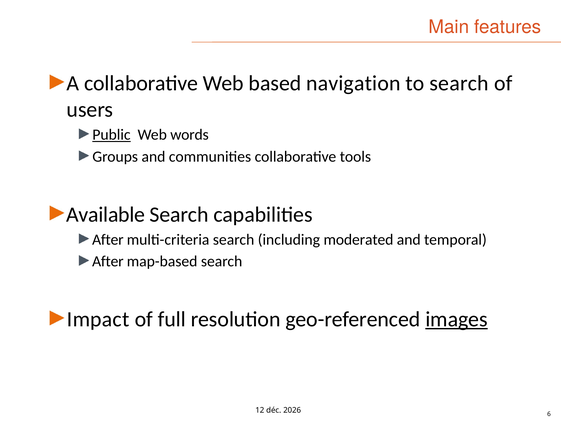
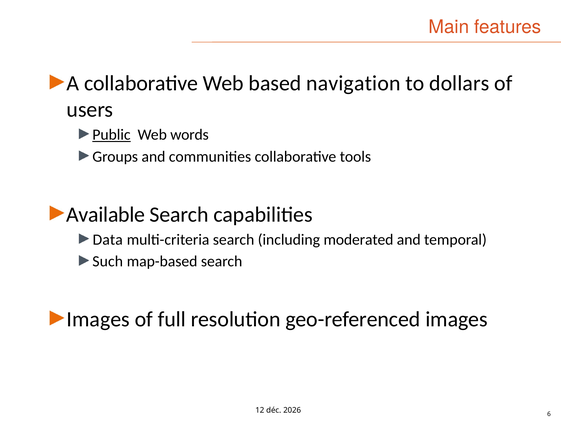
to search: search -> dollars (459, 83)
After: After -> Data (108, 240)
After: After -> Such (108, 261)
Impact: Impact -> Images (98, 319)
images underline: present -> none (456, 319)
